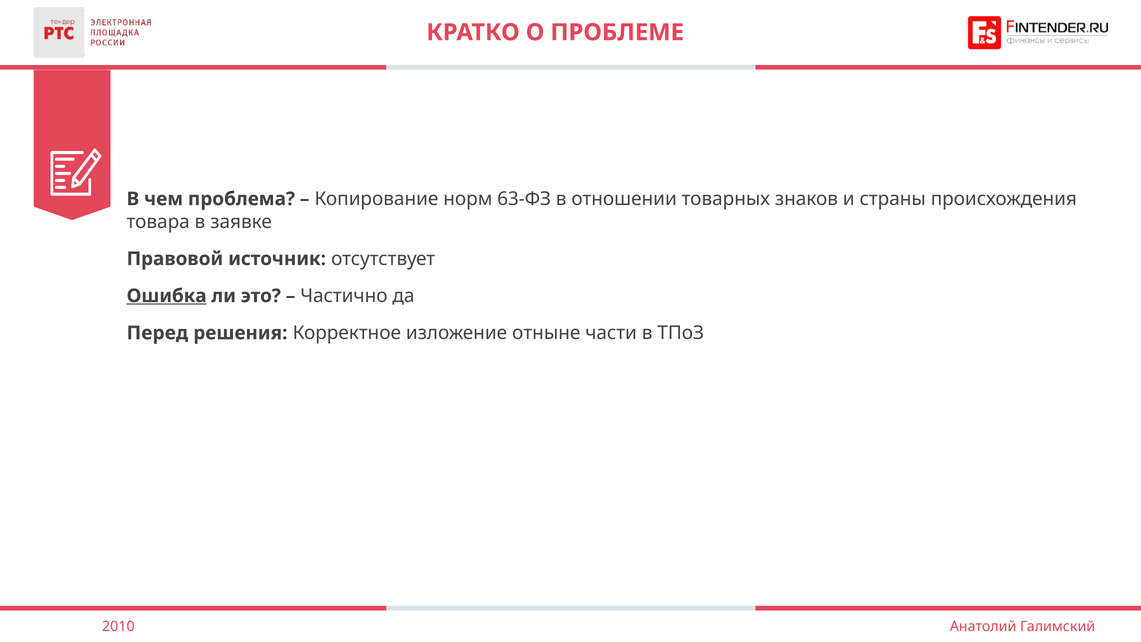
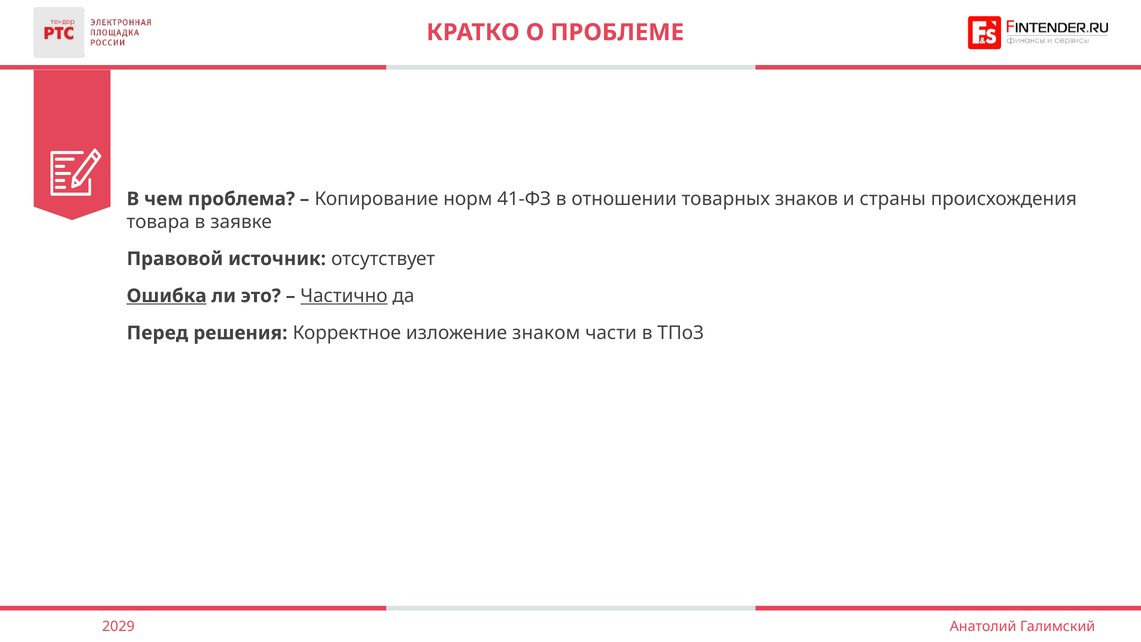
63-ФЗ: 63-ФЗ -> 41-ФЗ (524, 199)
Частично underline: none -> present (344, 296)
отныне: отныне -> знаком (546, 333)
2010: 2010 -> 2029 (118, 626)
